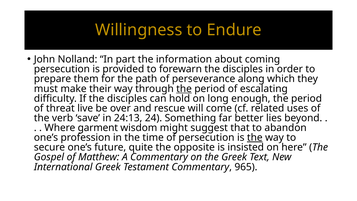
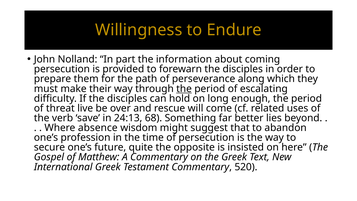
24: 24 -> 68 (154, 118)
garment: garment -> absence (98, 128)
the underline: present -> none (255, 137)
965: 965 -> 520 (246, 167)
